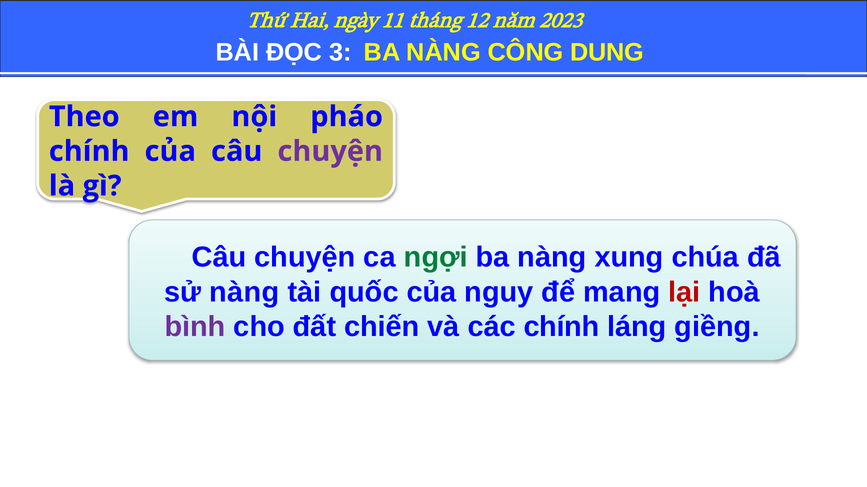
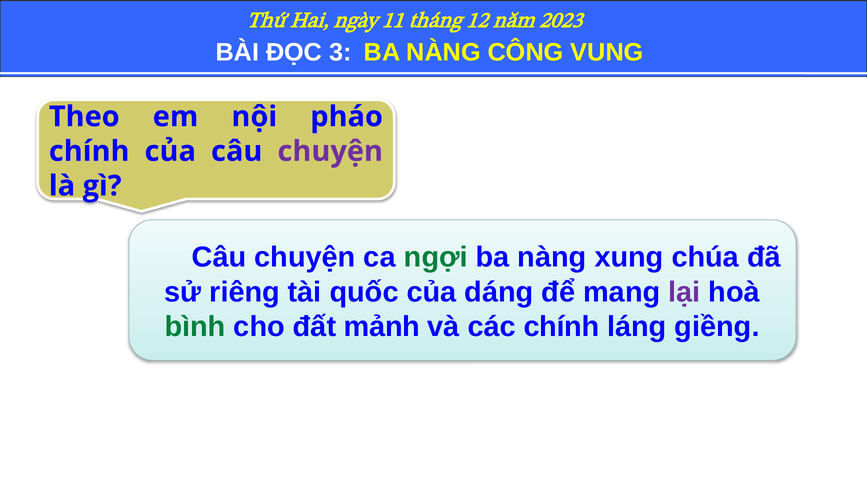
DUNG: DUNG -> VUNG (607, 53)
sử nàng: nàng -> riêng (245, 292)
nguy: nguy -> dáng (499, 292)
lại colour: red -> purple (684, 292)
bình colour: purple -> green (195, 327)
chiến: chiến -> mảnh (382, 327)
